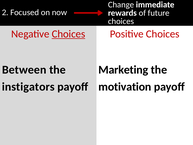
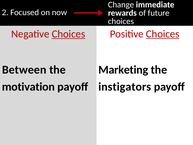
Choices underline: none -> present (163, 34)
instigators: instigators -> motivation (28, 87)
motivation: motivation -> instigators (125, 87)
